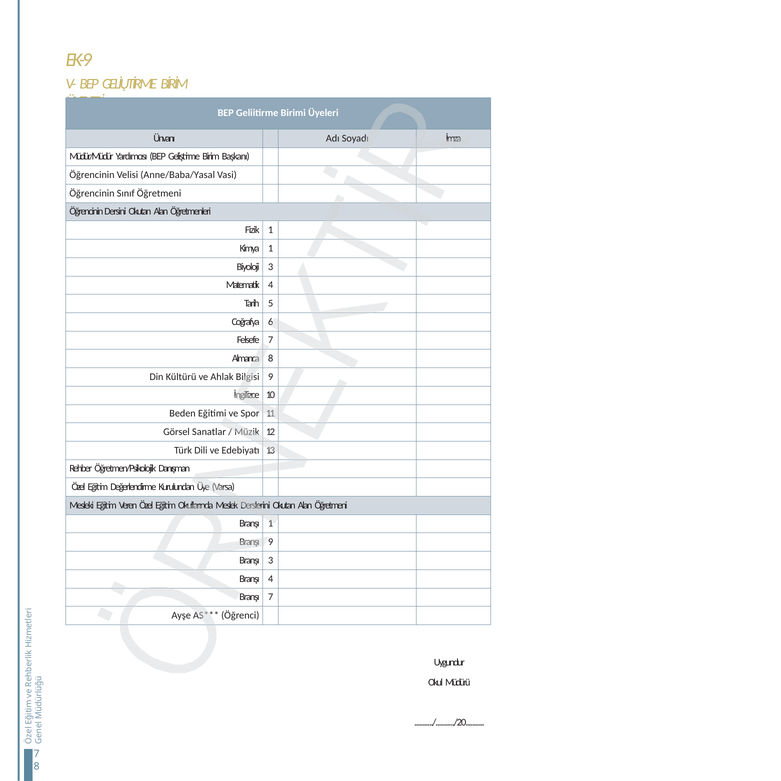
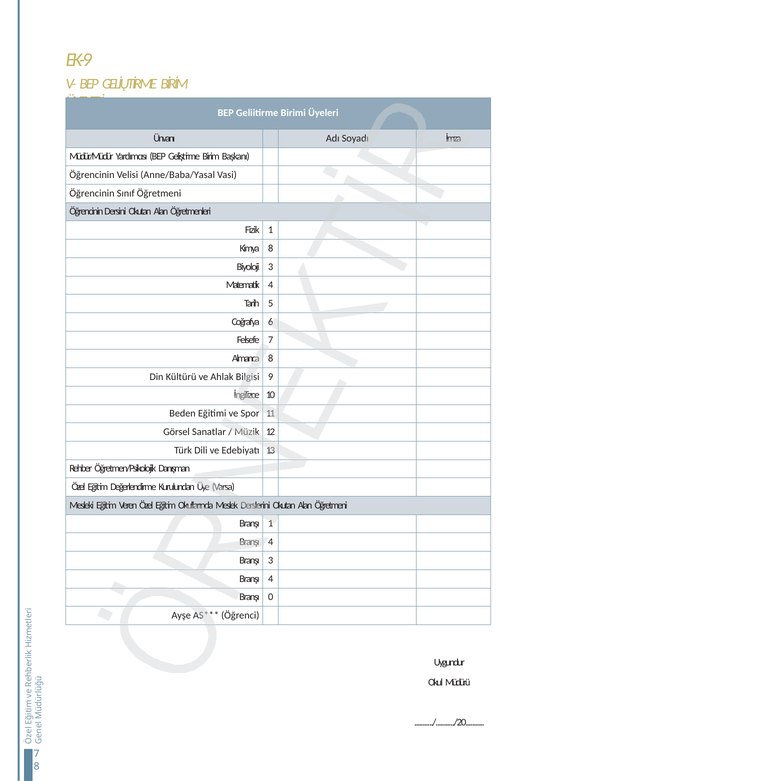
Kimya 1: 1 -> 8 (271, 248)
9: 9 -> 4 (271, 542)
Branşı 7: 7 -> 0 (271, 597)
